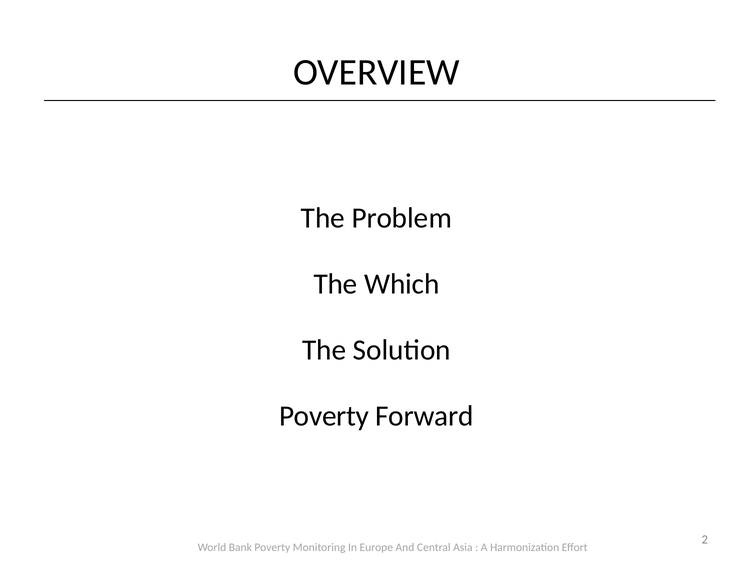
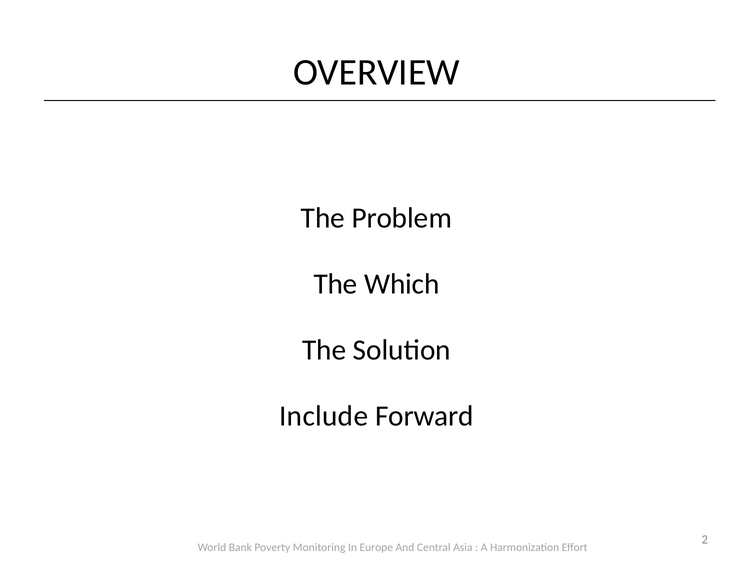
Poverty: Poverty -> Include (324, 416)
